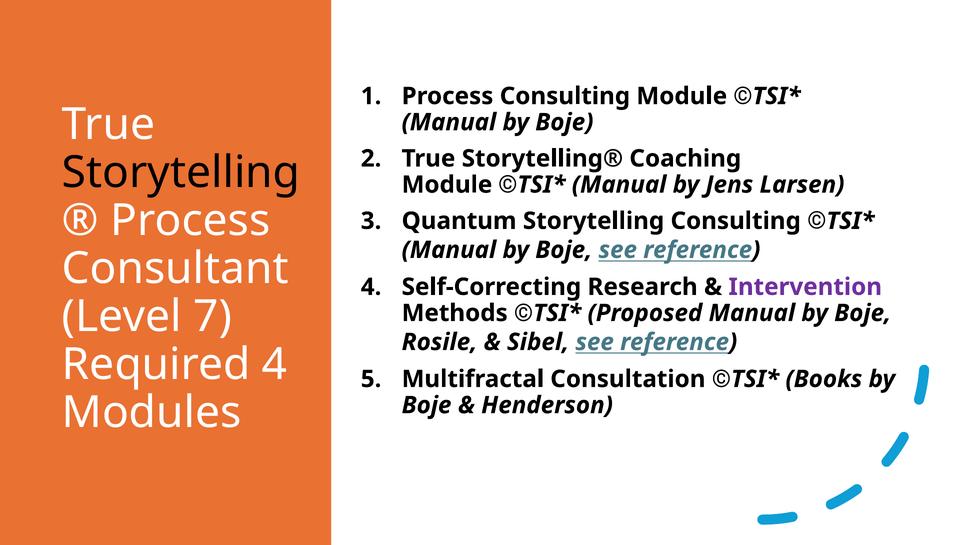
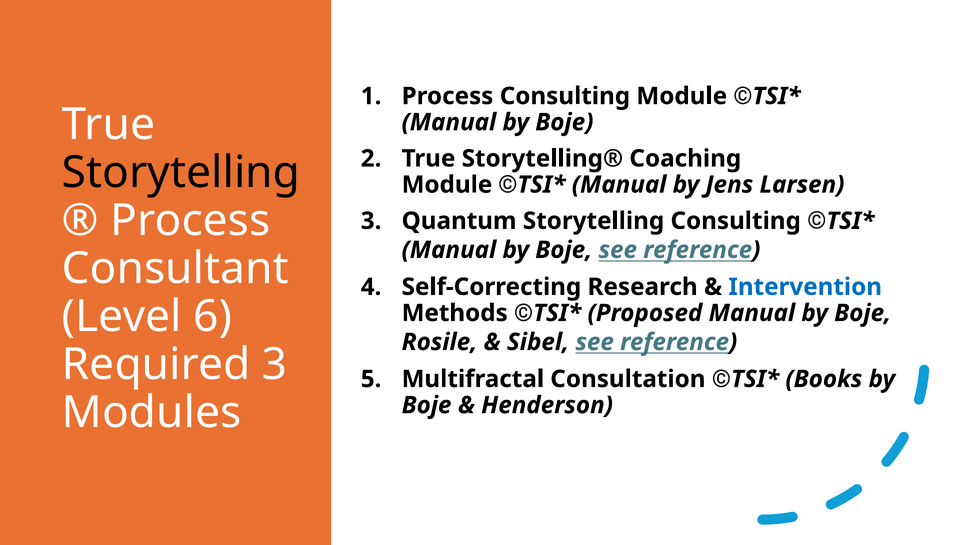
Intervention colour: purple -> blue (805, 287)
7: 7 -> 6 (213, 317)
Required 4: 4 -> 3 (275, 365)
